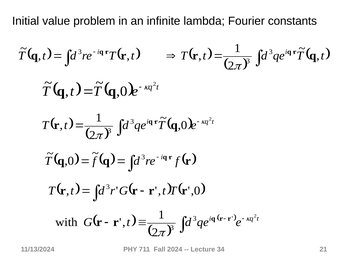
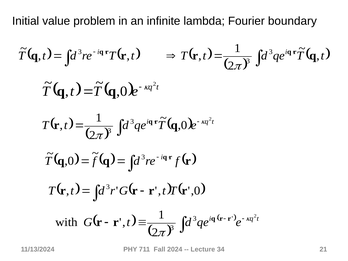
constants: constants -> boundary (292, 21)
